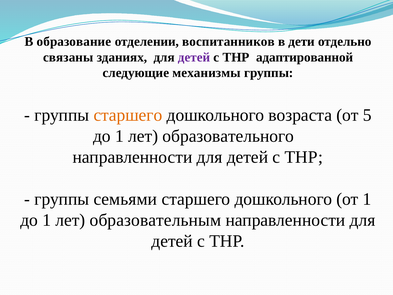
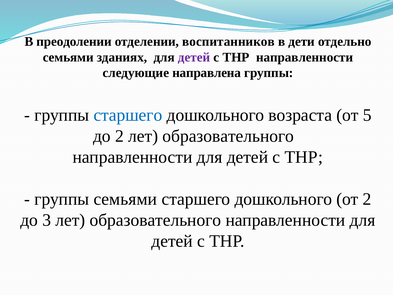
образование: образование -> преодолении (74, 41)
связаны: связаны -> семьями (68, 57)
ТНР адаптированной: адаптированной -> направленности (305, 57)
механизмы: механизмы -> направлена (207, 73)
старшего colour: orange -> blue (128, 115)
1: 1 -> 2 (119, 136)
от 1: 1 -> 2 (367, 199)
1: 1 -> 3 (47, 220)
образовательным: образовательным -> образовательного (155, 220)
